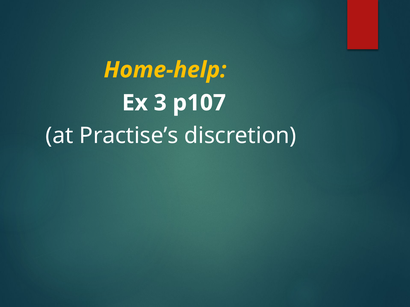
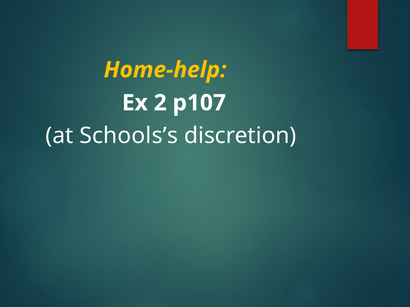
3: 3 -> 2 (160, 103)
Practise’s: Practise’s -> Schools’s (129, 136)
